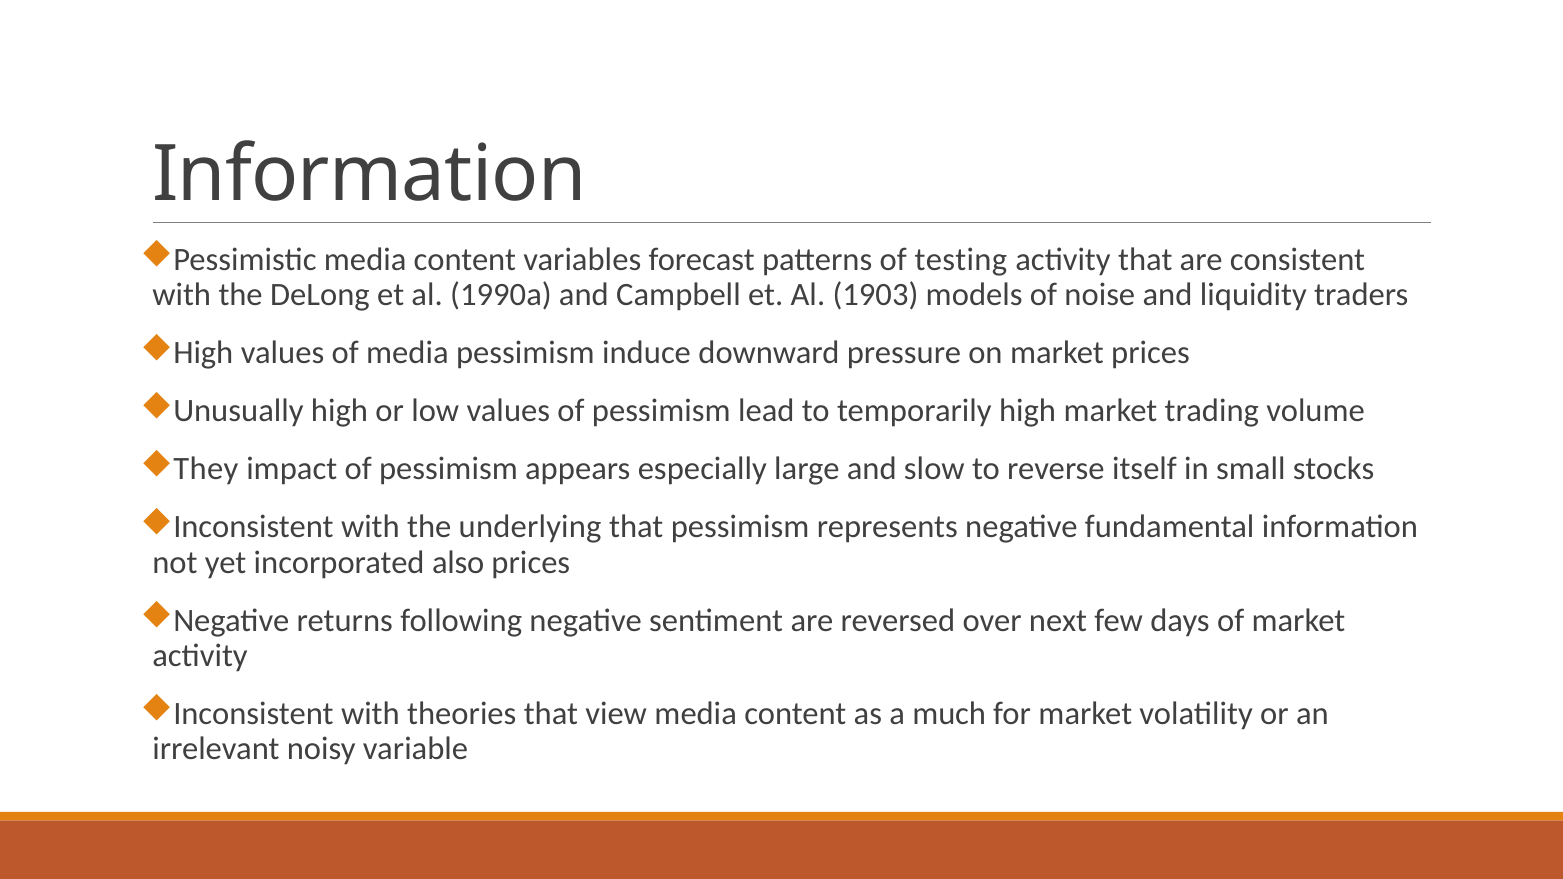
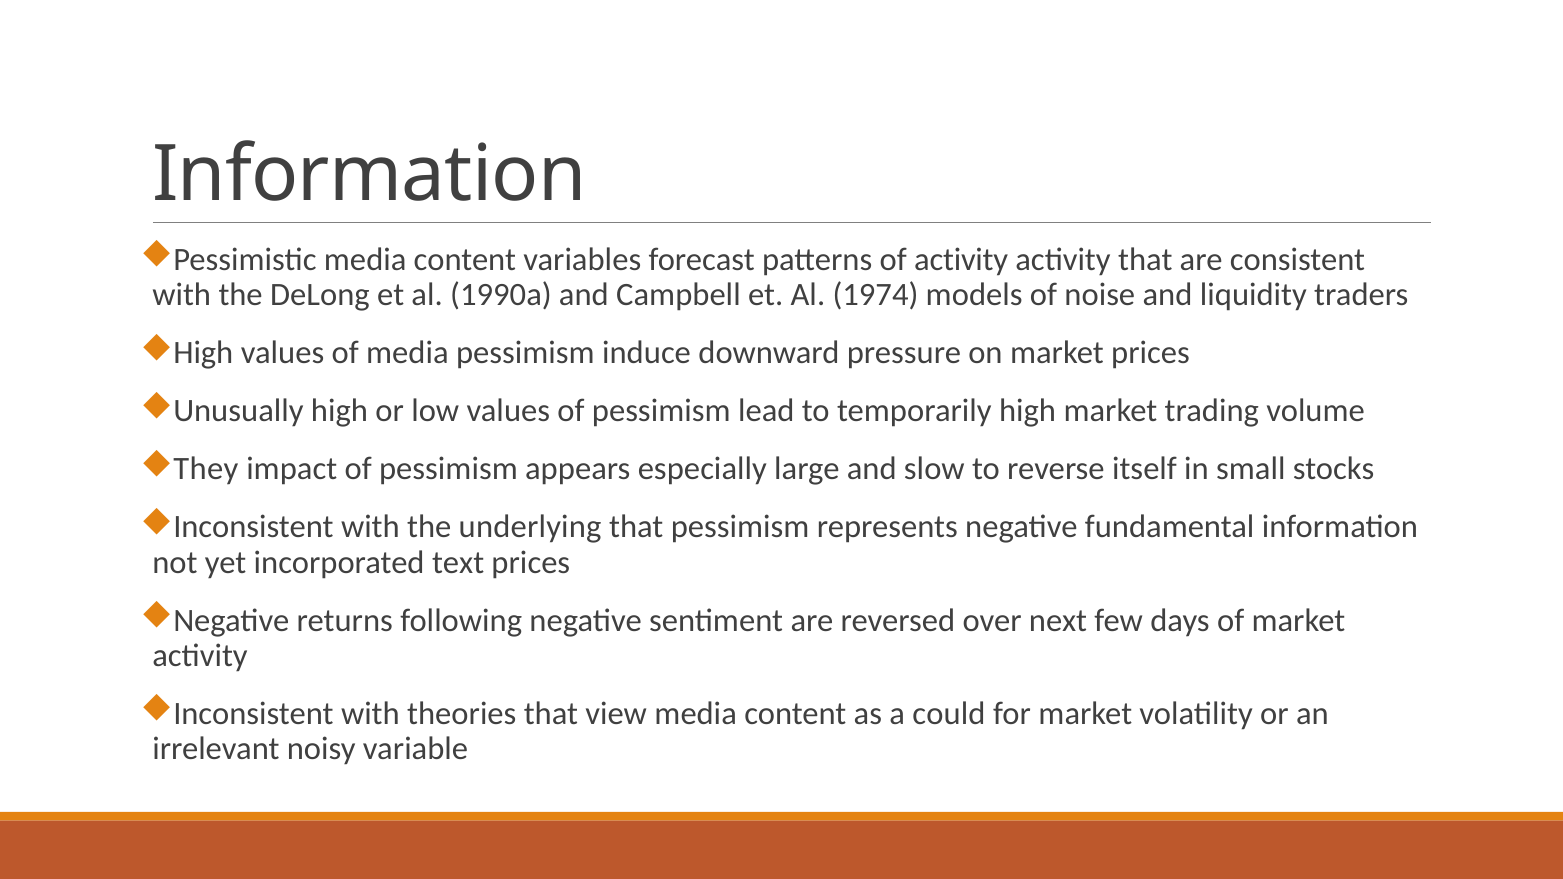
of testing: testing -> activity (961, 260)
1903: 1903 -> 1974 (875, 295)
also: also -> text (458, 562)
much: much -> could (949, 714)
